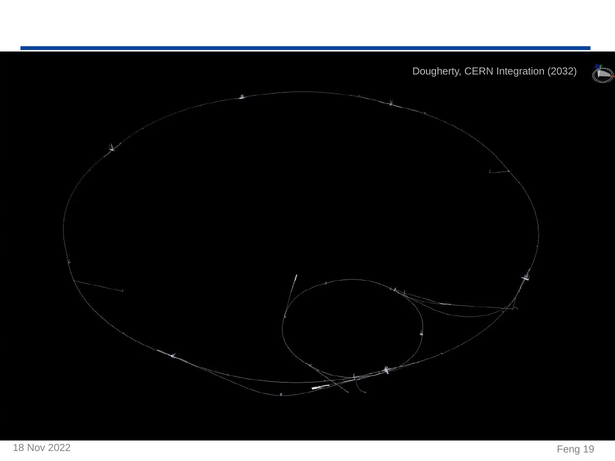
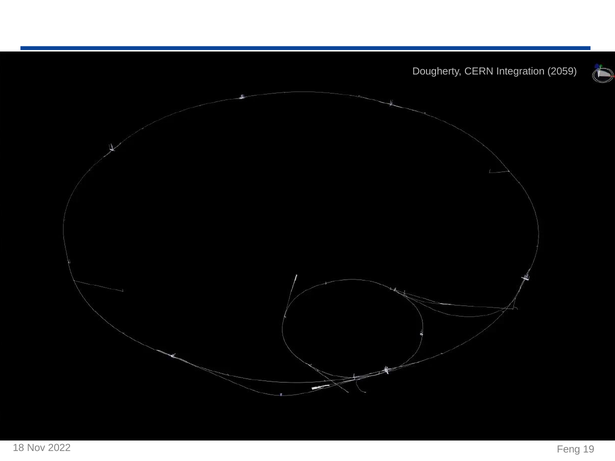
2032: 2032 -> 2059 (562, 71)
